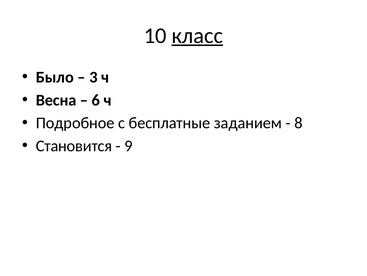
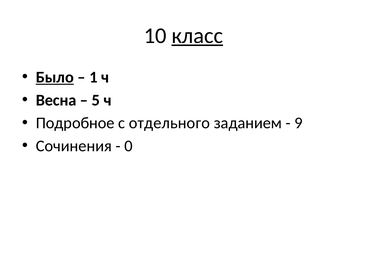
Было underline: none -> present (55, 77)
3: 3 -> 1 (93, 77)
6: 6 -> 5 (96, 100)
бесплатные: бесплатные -> отдельного (169, 123)
8: 8 -> 9 (299, 123)
Становится: Становится -> Сочинения (74, 146)
9: 9 -> 0 (128, 146)
